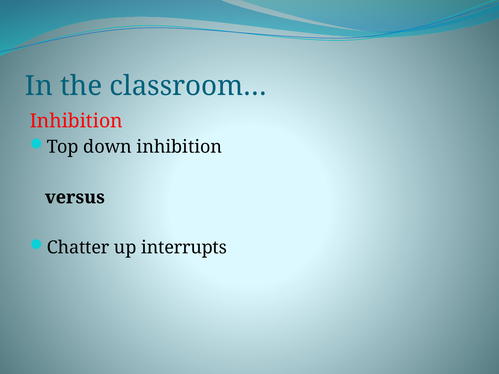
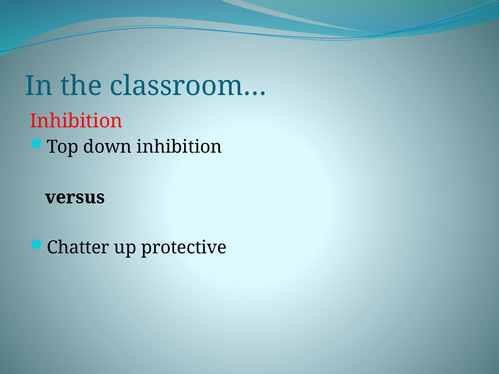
interrupts: interrupts -> protective (184, 248)
